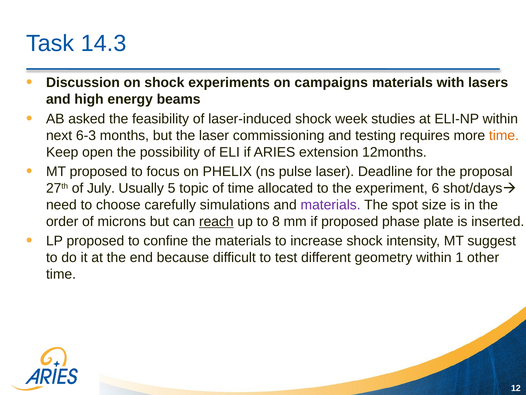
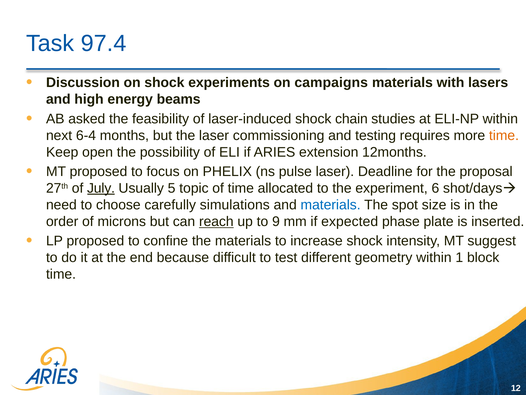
14.3: 14.3 -> 97.4 (104, 43)
week: week -> chain (351, 119)
6-3: 6-3 -> 6-4 (86, 135)
July underline: none -> present (101, 188)
materials colour: purple -> blue (331, 205)
8: 8 -> 9 (276, 221)
if proposed: proposed -> expected (350, 221)
other: other -> block (483, 257)
